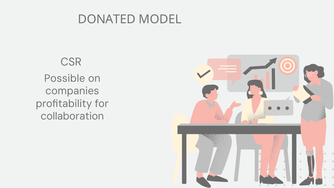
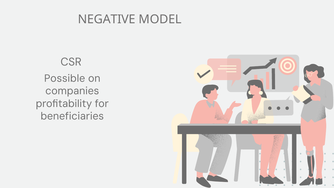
DONATED: DONATED -> NEGATIVE (107, 19)
collaboration: collaboration -> beneficiaries (72, 116)
